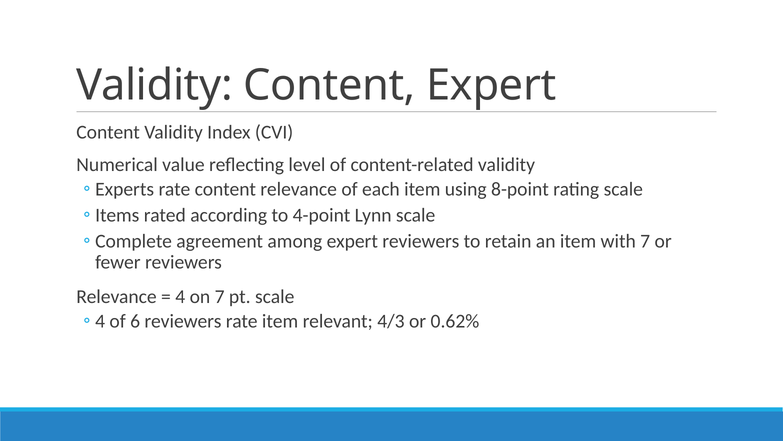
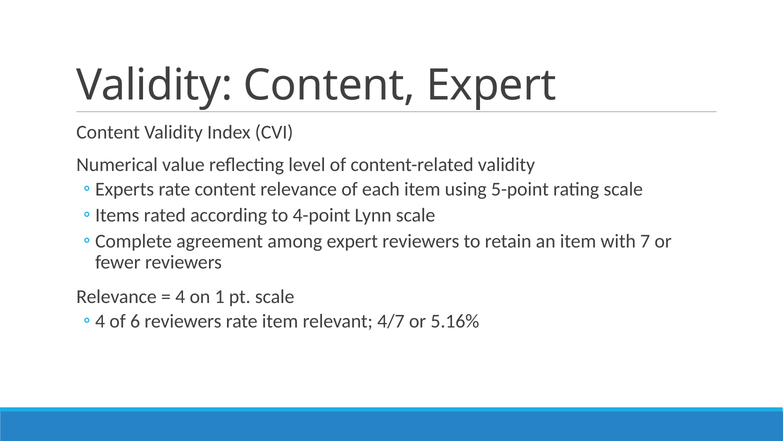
8-point: 8-point -> 5-point (520, 189)
on 7: 7 -> 1 (220, 296)
4/3: 4/3 -> 4/7 (391, 321)
0.62%: 0.62% -> 5.16% (455, 321)
